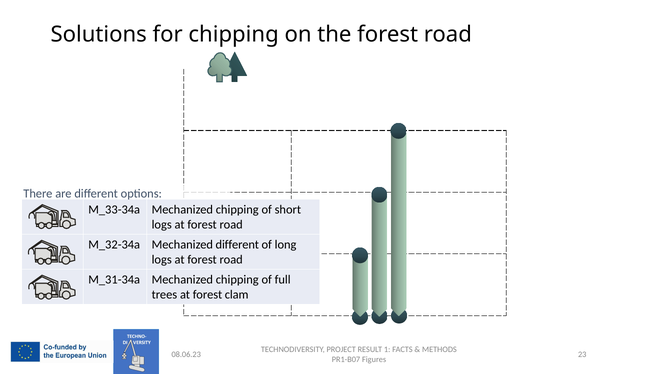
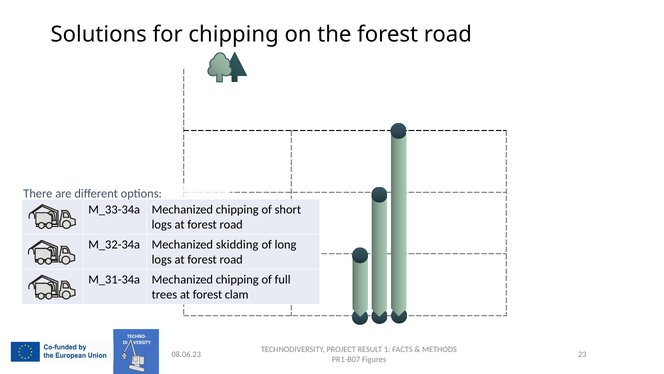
Mechanized different: different -> skidding (237, 244)
